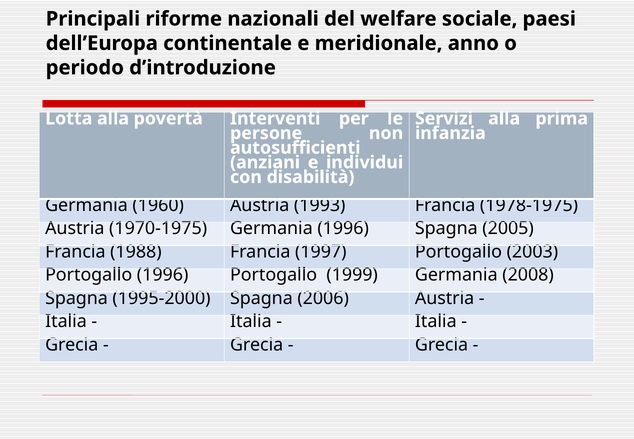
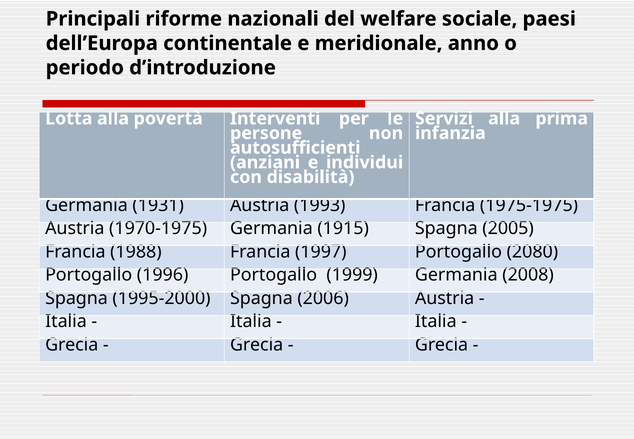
1960: 1960 -> 1931 (158, 205)
1978-1975: 1978-1975 -> 1975-1975 (529, 205)
Germania 1996: 1996 -> 1915 (343, 228)
2003: 2003 -> 2080 (532, 252)
